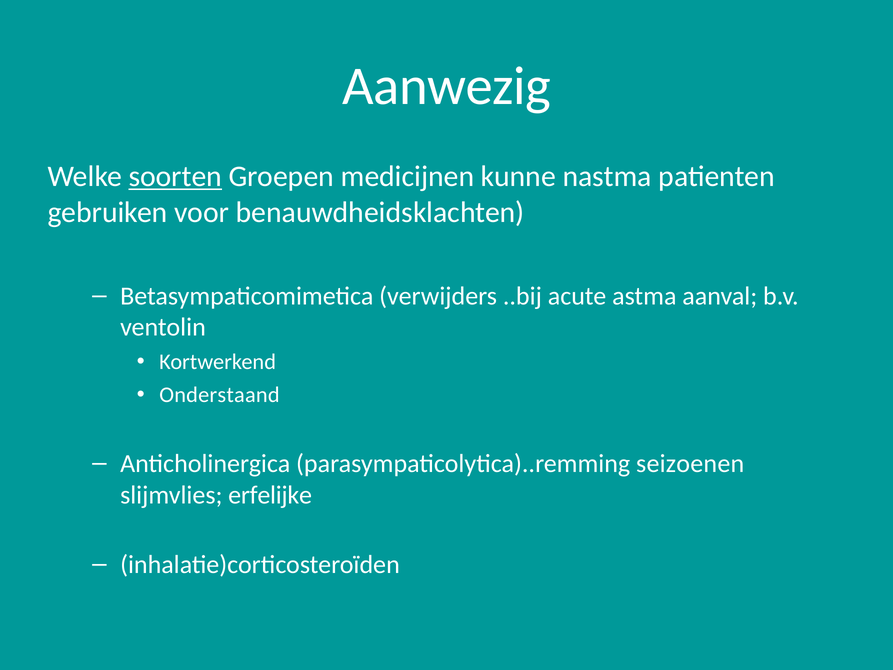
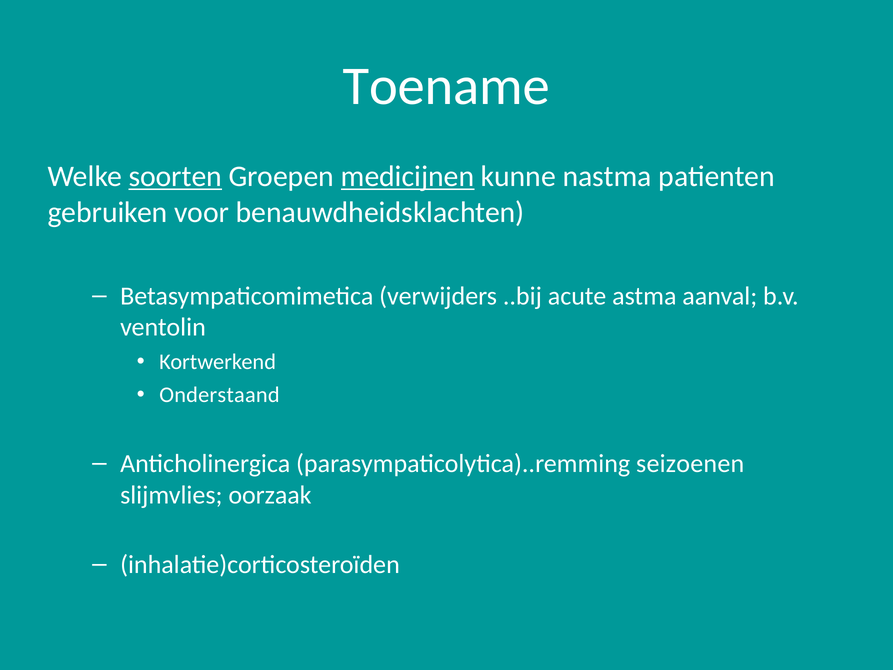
Aanwezig: Aanwezig -> Toename (446, 86)
medicijnen underline: none -> present (408, 176)
erfelijke: erfelijke -> oorzaak (270, 495)
